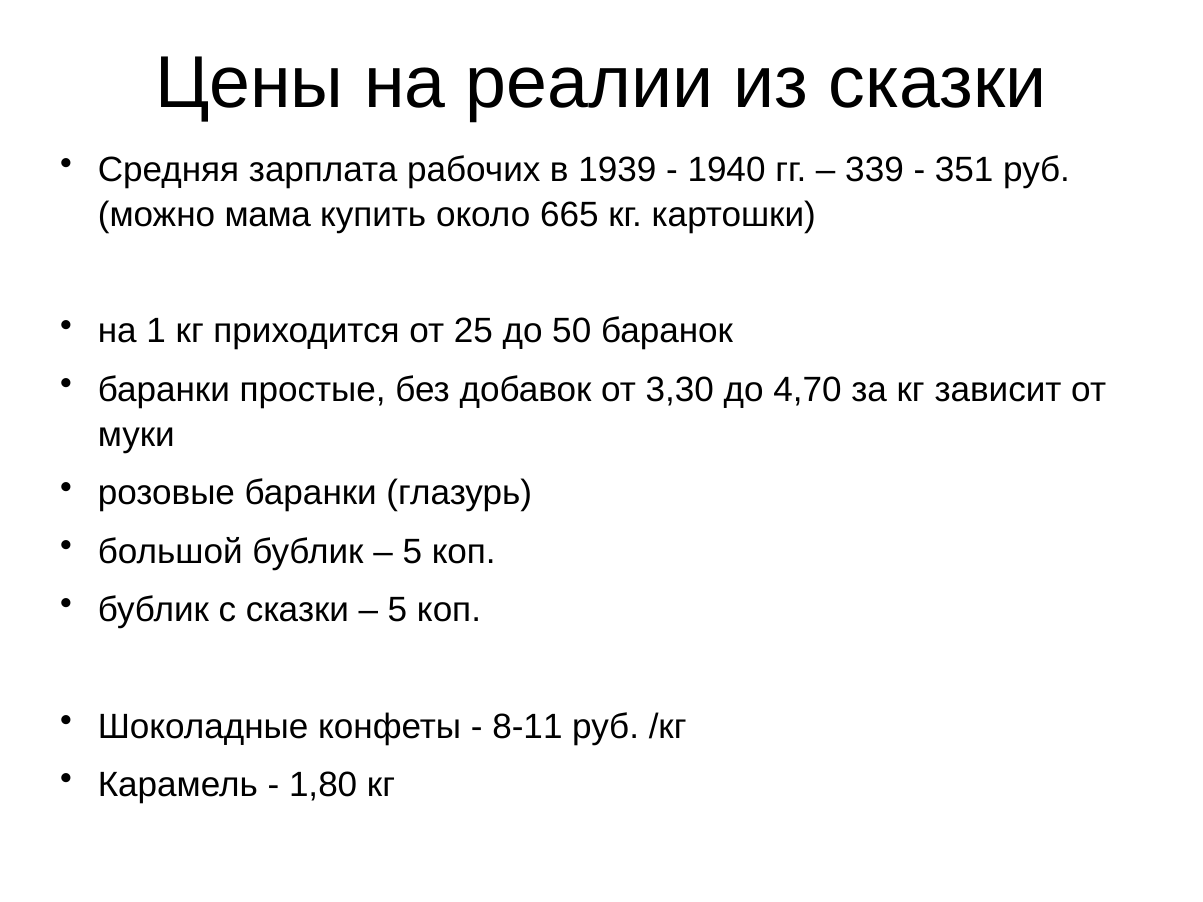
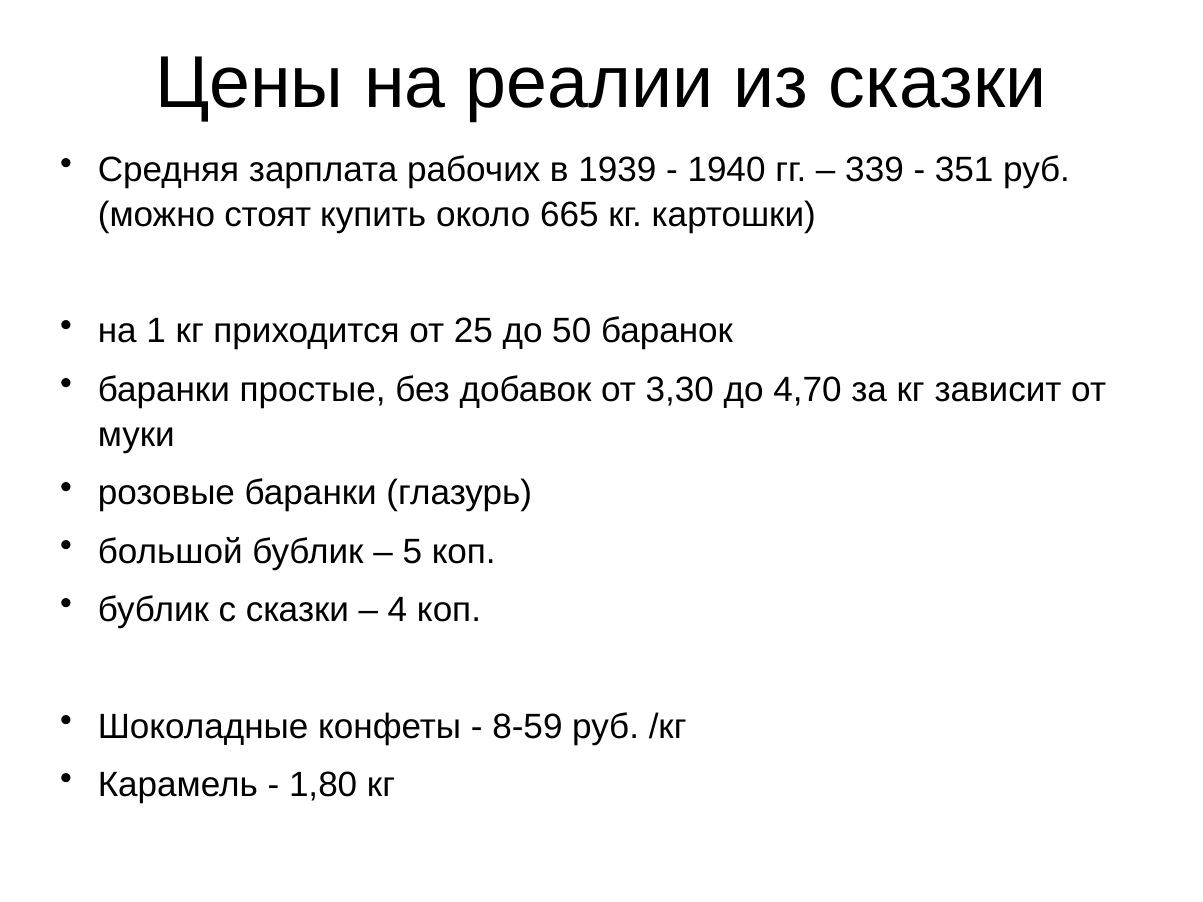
мама: мама -> стоят (268, 215)
5: 5 -> 4 (397, 610)
8-11: 8-11 -> 8-59 (527, 727)
